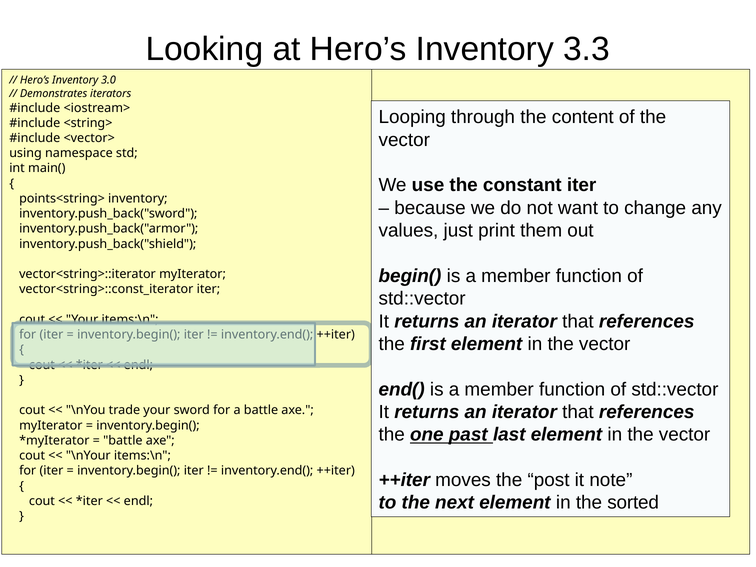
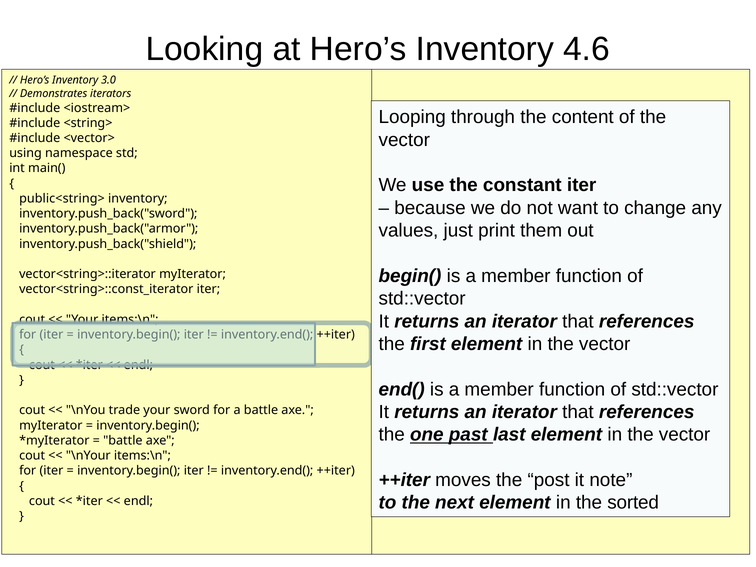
3.3: 3.3 -> 4.6 (587, 49)
points<string>: points<string> -> public<string> (62, 199)
